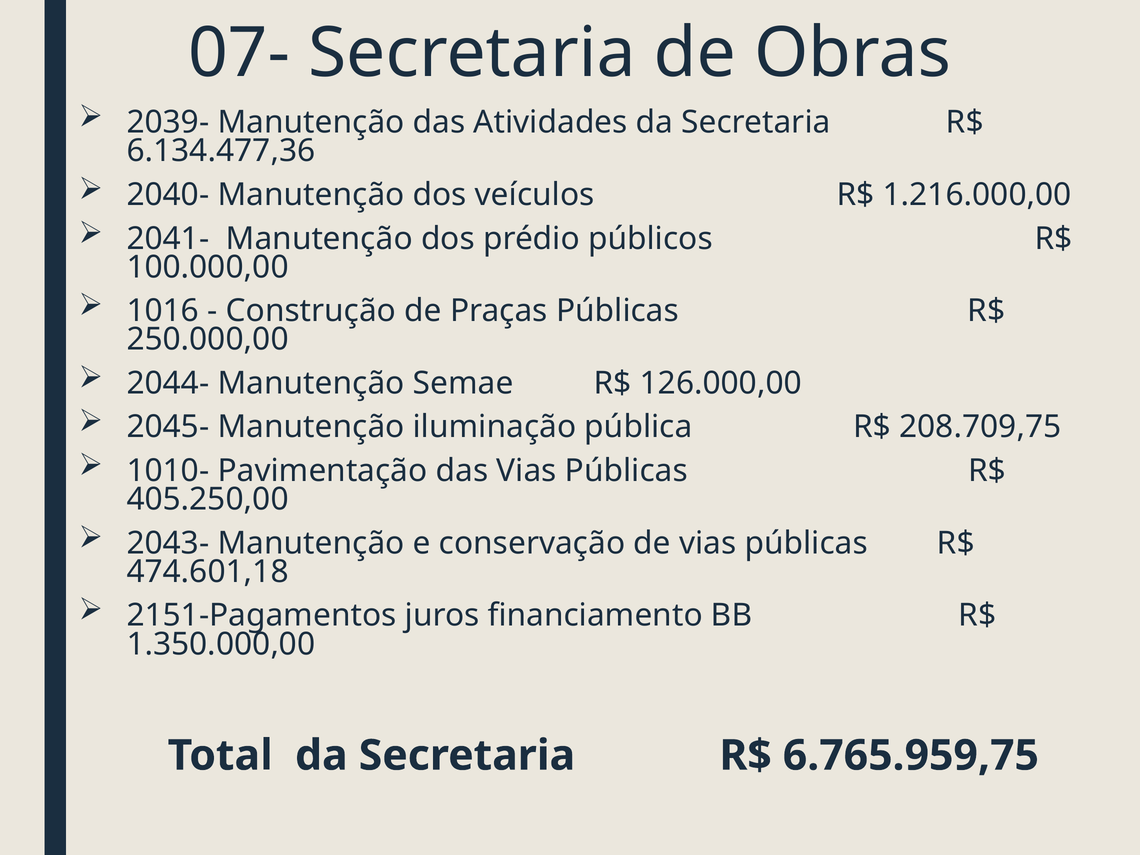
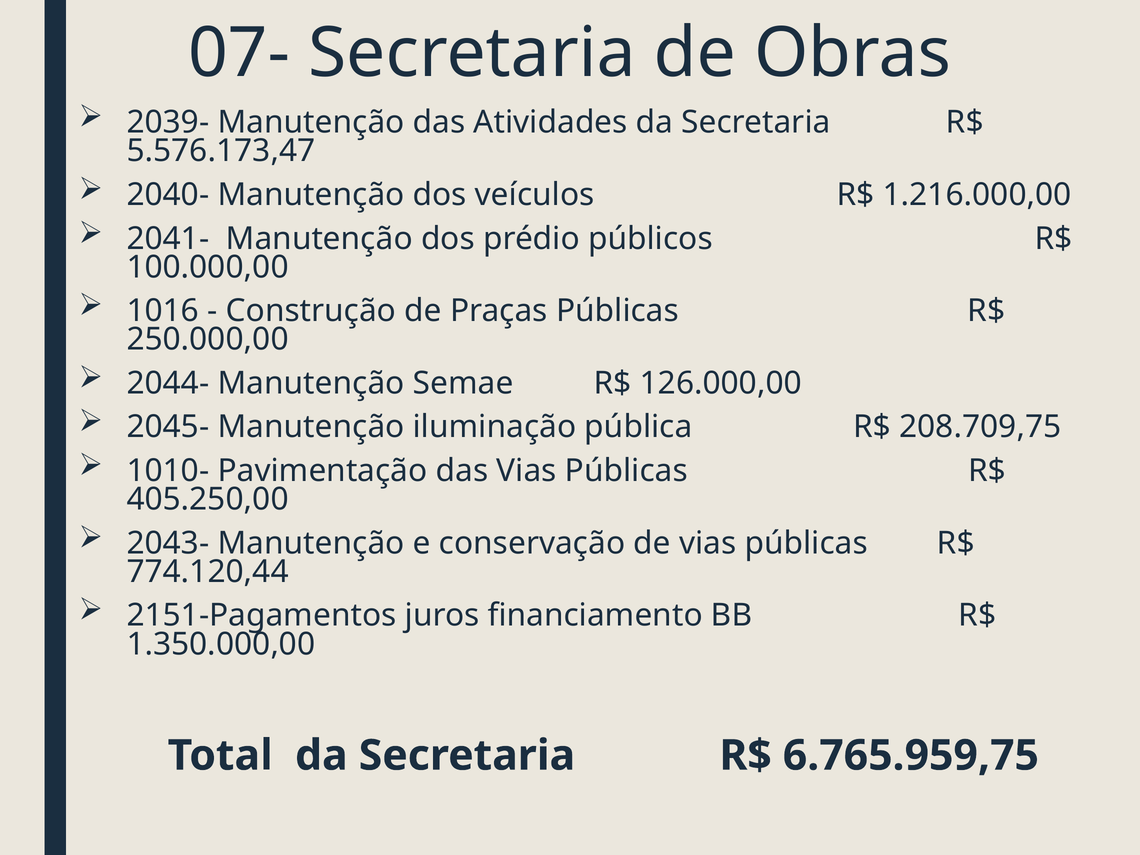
6.134.477,36: 6.134.477,36 -> 5.576.173,47 (221, 151)
474.601,18: 474.601,18 -> 774.120,44 (208, 572)
